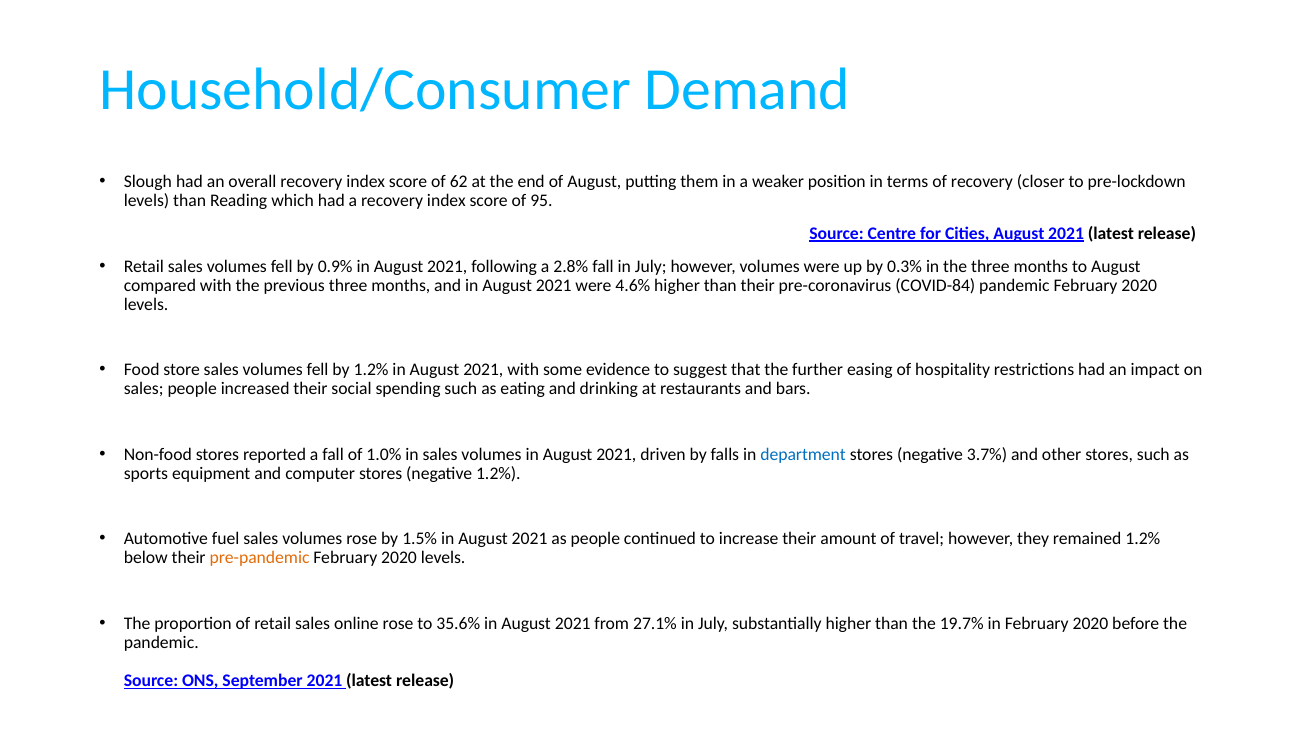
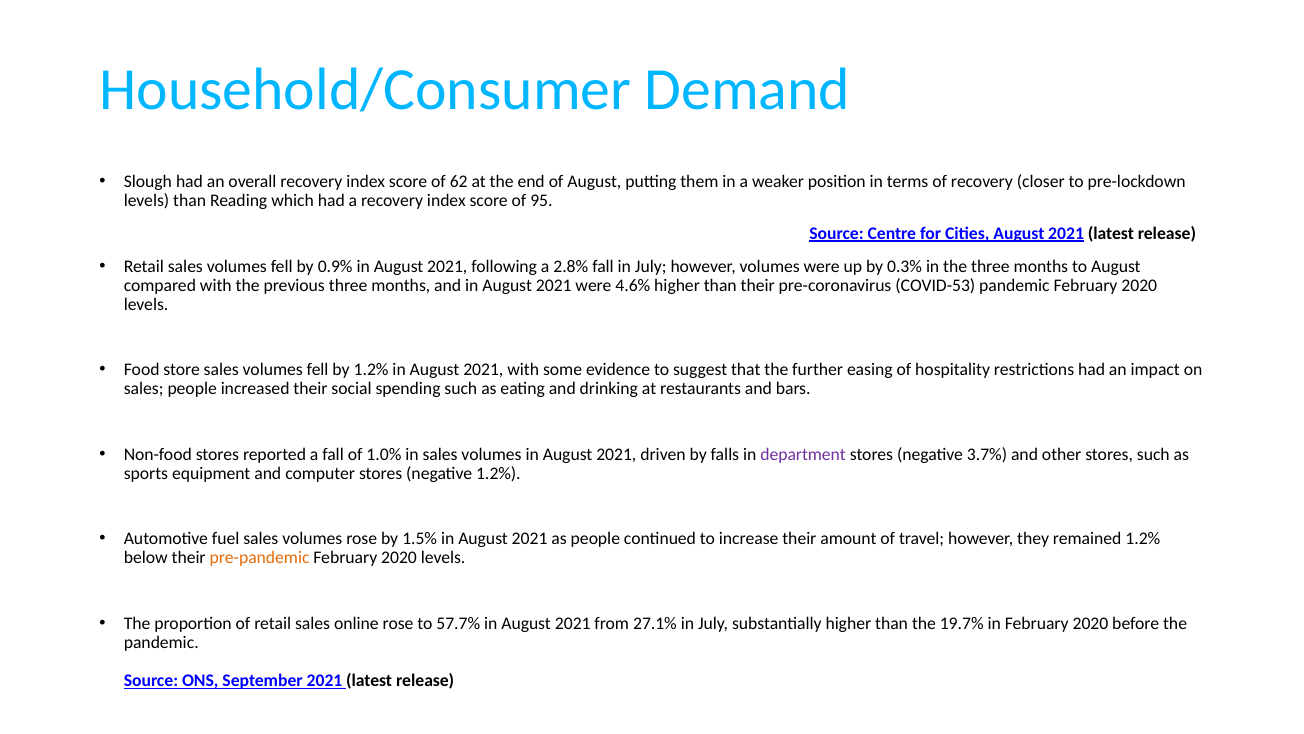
COVID-84: COVID-84 -> COVID-53 (935, 285)
department colour: blue -> purple (803, 454)
35.6%: 35.6% -> 57.7% (458, 623)
